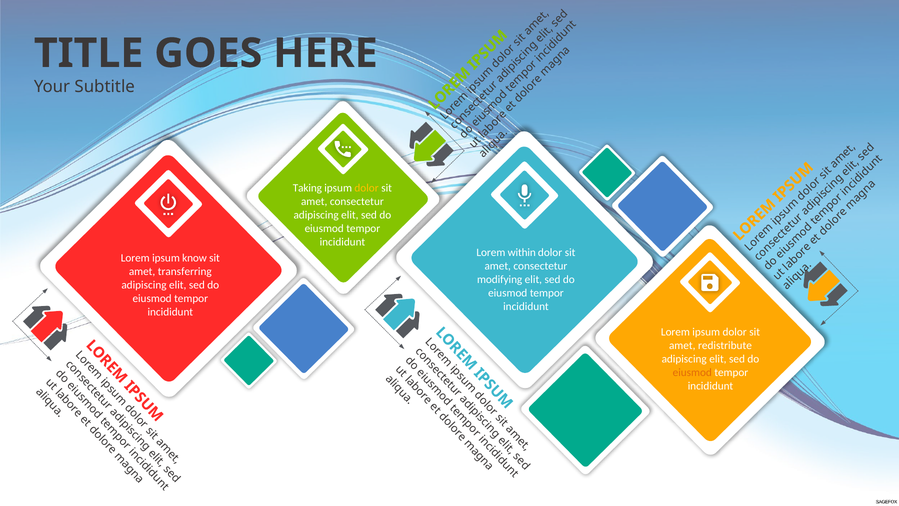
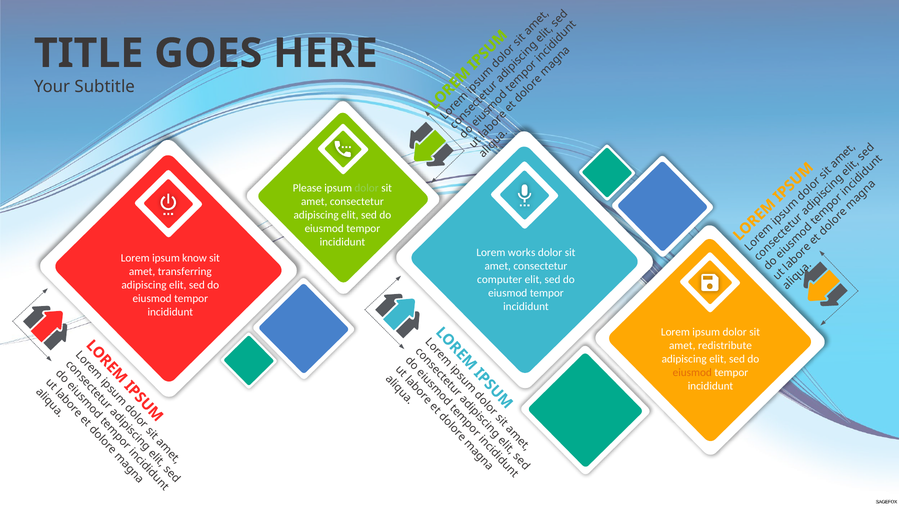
Taking: Taking -> Please (307, 188)
dolor colour: yellow -> light green (367, 188)
within: within -> works (522, 252)
modifying: modifying -> computer (500, 279)
